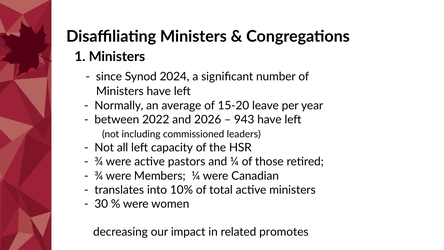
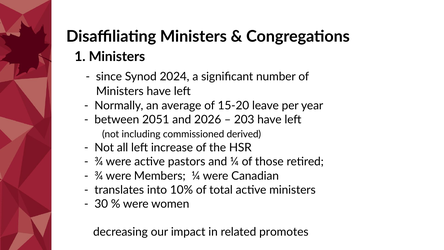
2022: 2022 -> 2051 (156, 119)
943: 943 -> 203 (244, 119)
leaders: leaders -> derived (244, 134)
capacity: capacity -> increase (172, 148)
